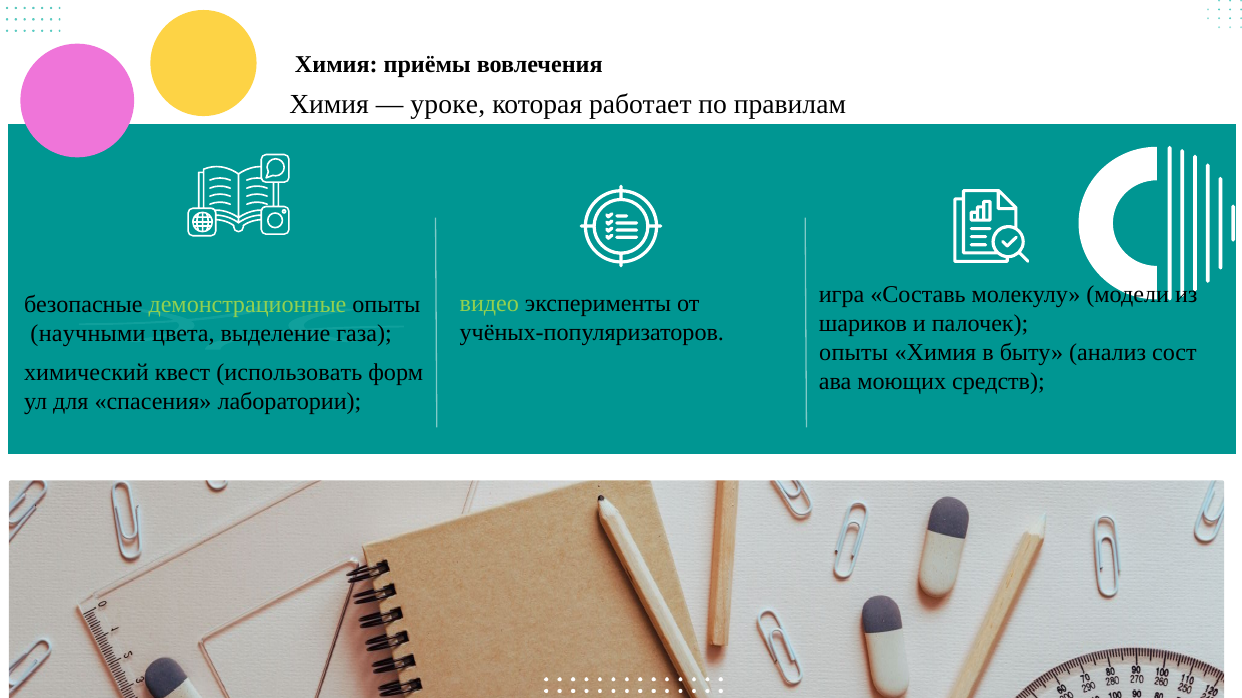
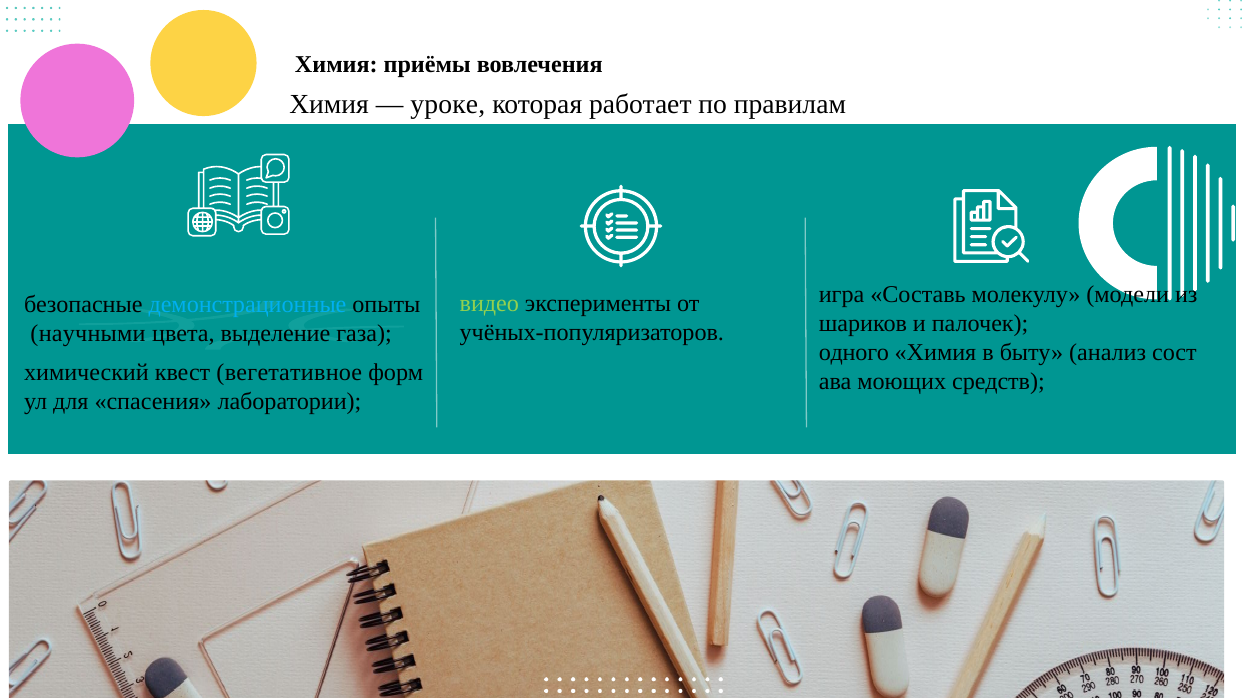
демонстрационные colour: light green -> light blue (247, 305)
опыты: опыты -> одного (854, 353)
использовать: использовать -> вегетативное (289, 373)
